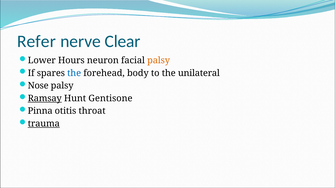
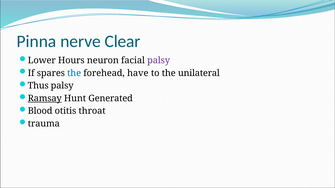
Refer: Refer -> Pinna (37, 42)
palsy colour: orange -> purple (159, 61)
body: body -> have (138, 73)
Nose: Nose -> Thus (38, 86)
Gentisone: Gentisone -> Generated (111, 99)
Pinna: Pinna -> Blood (40, 111)
trauma underline: present -> none (44, 124)
